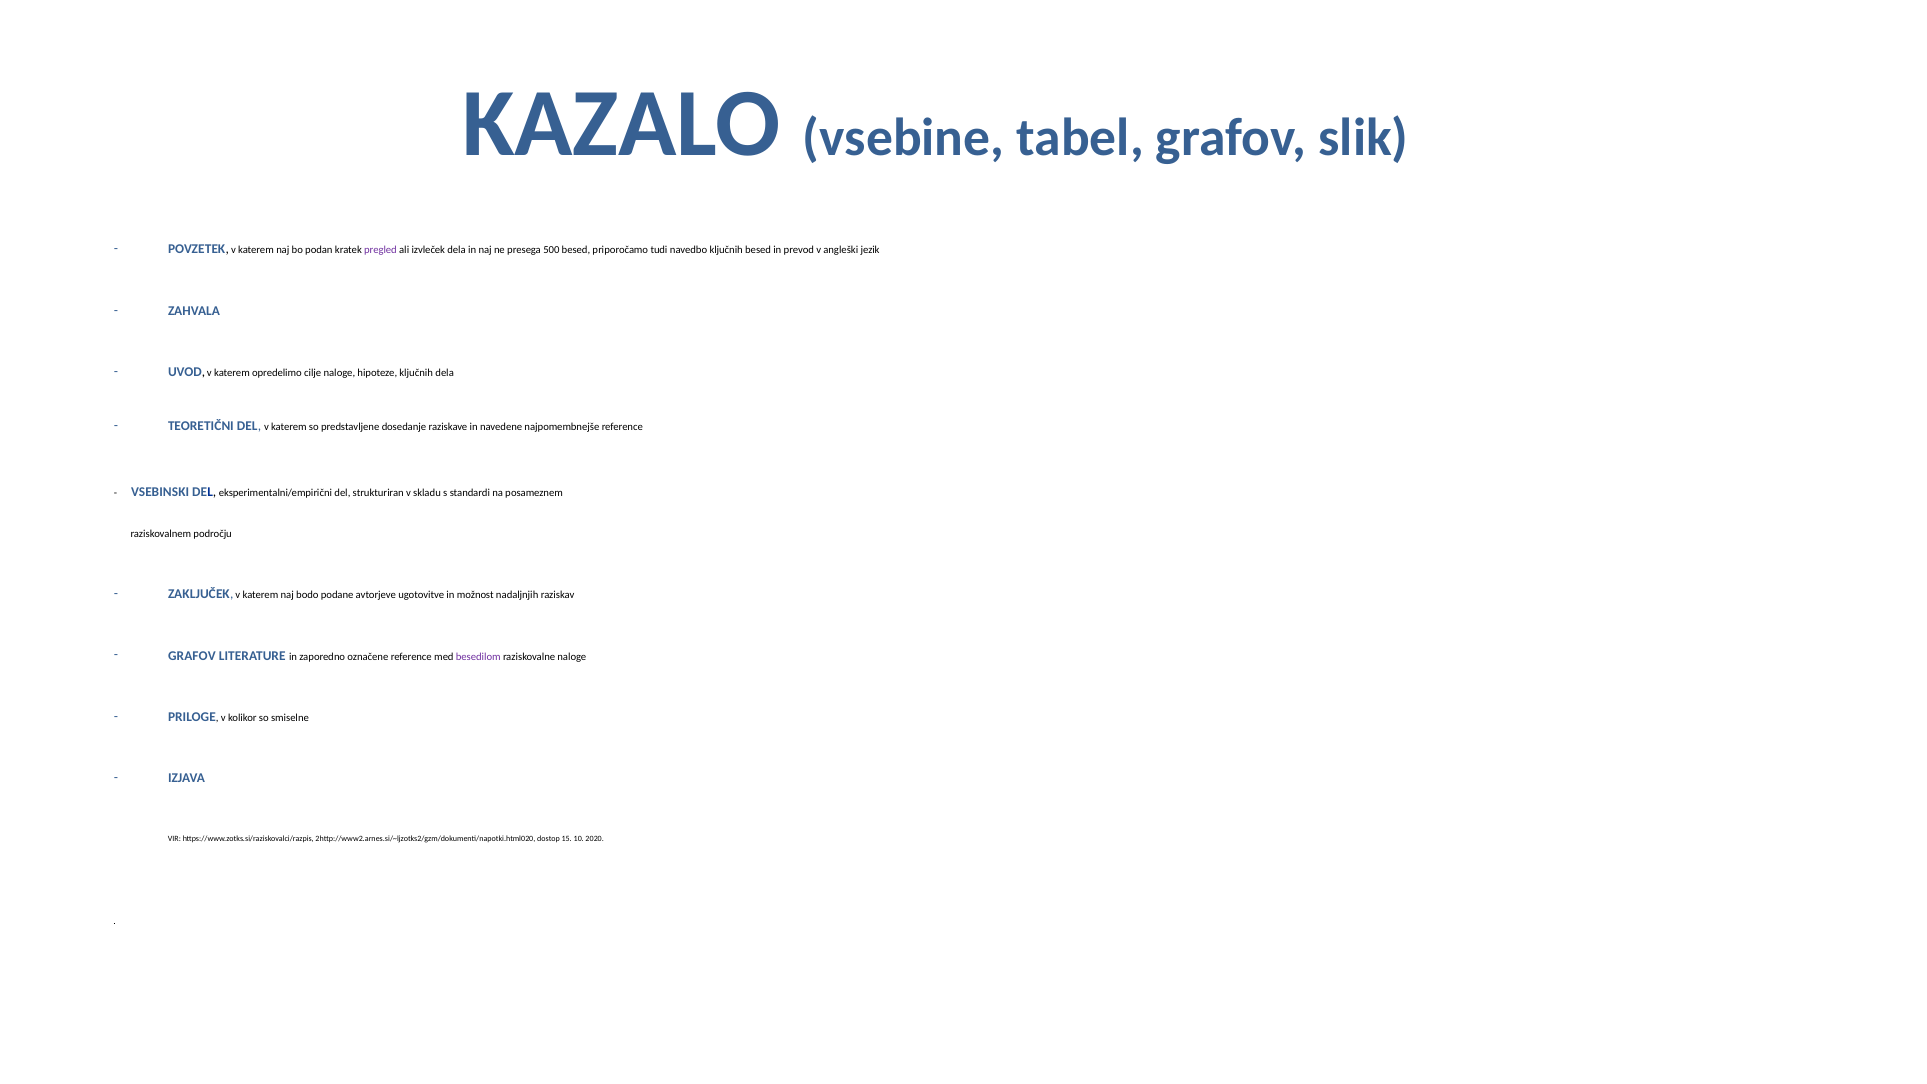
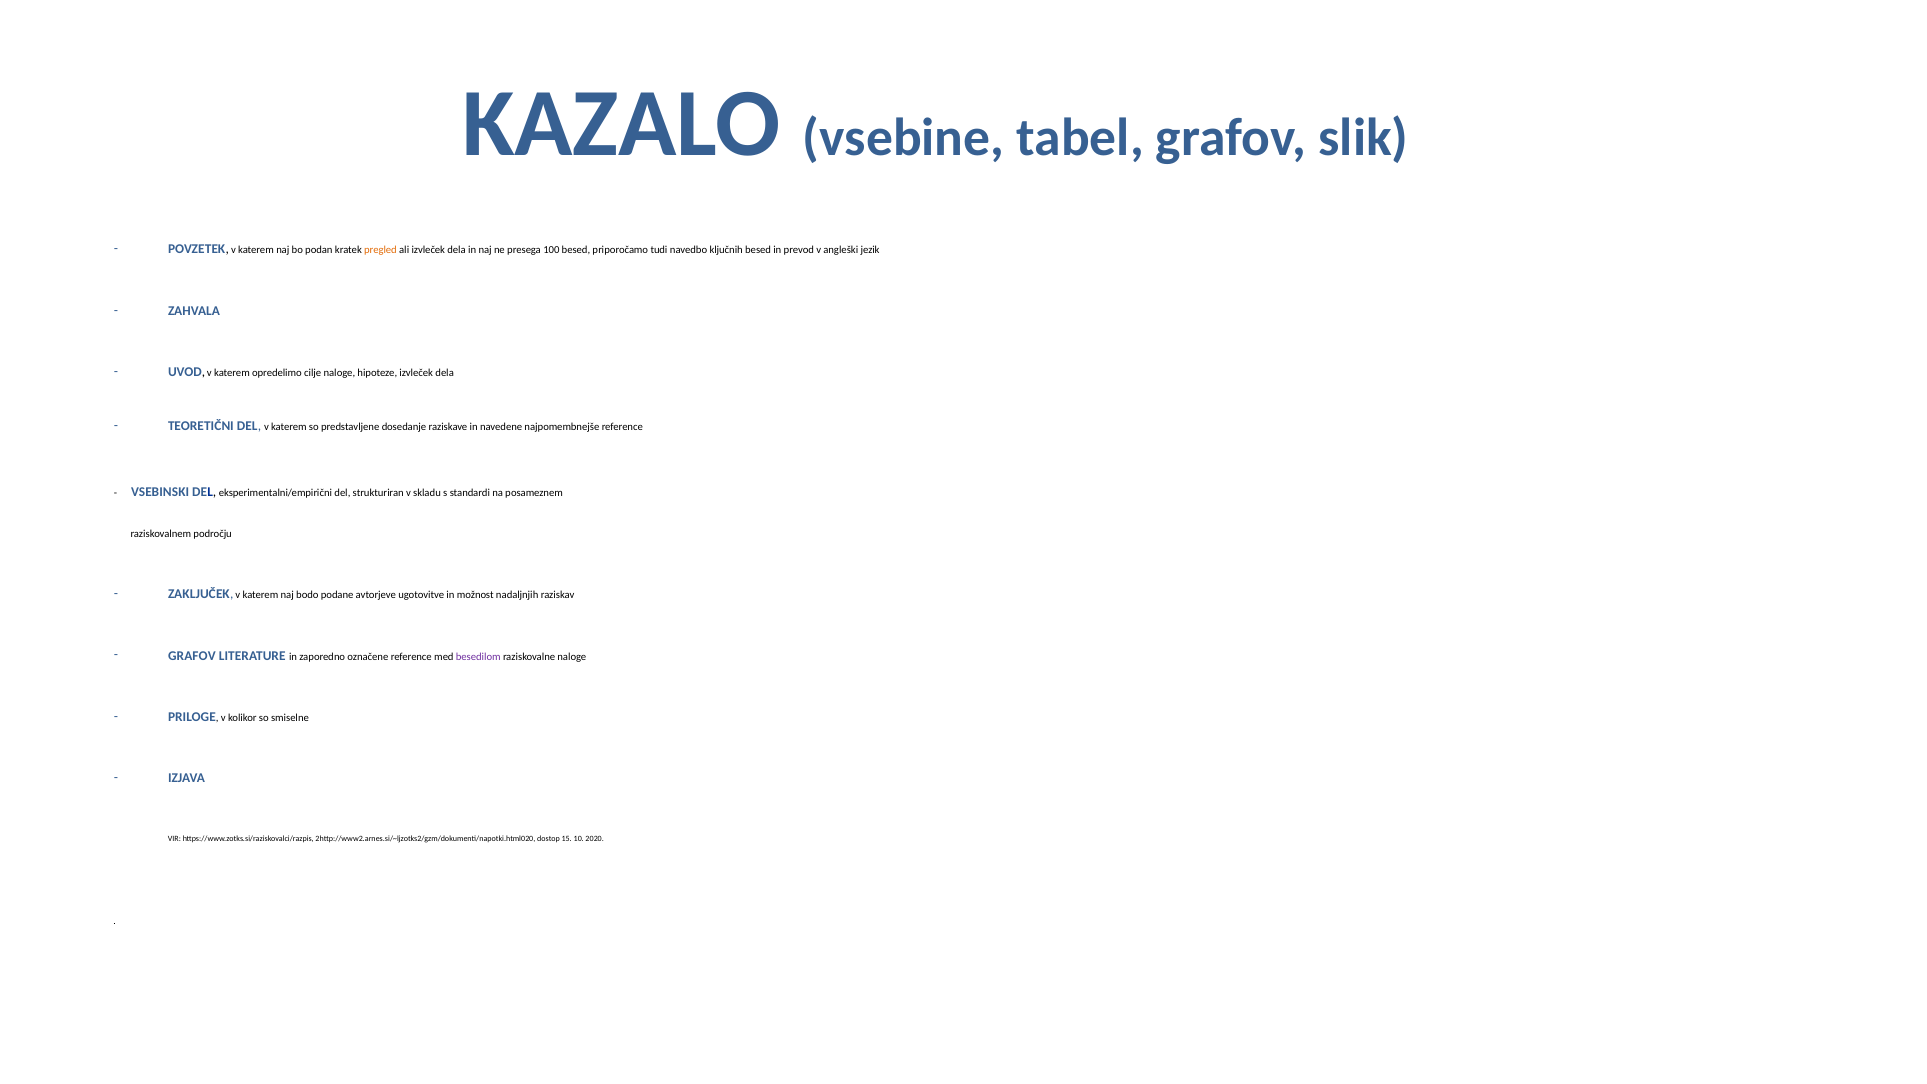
pregled colour: purple -> orange (380, 250)
500: 500 -> 100 (551, 250)
hipoteze ključnih: ključnih -> izvleček (416, 373)
